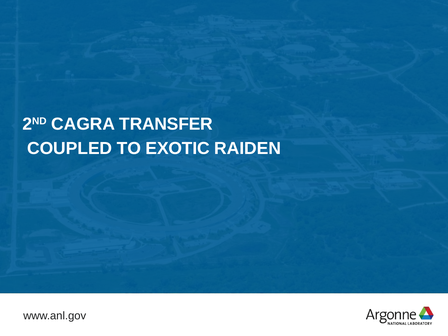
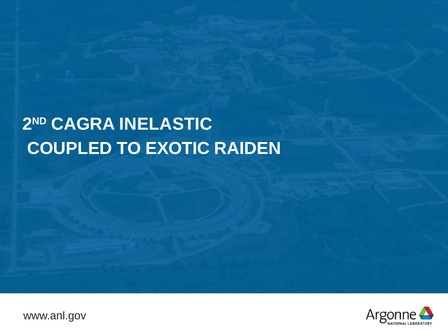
TRANSFER: TRANSFER -> INELASTIC (166, 124)
